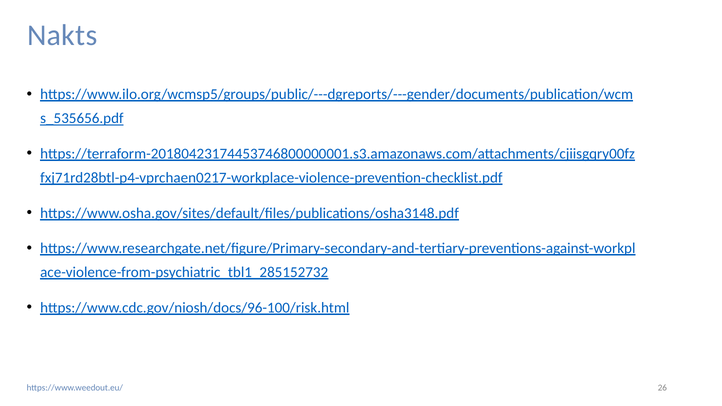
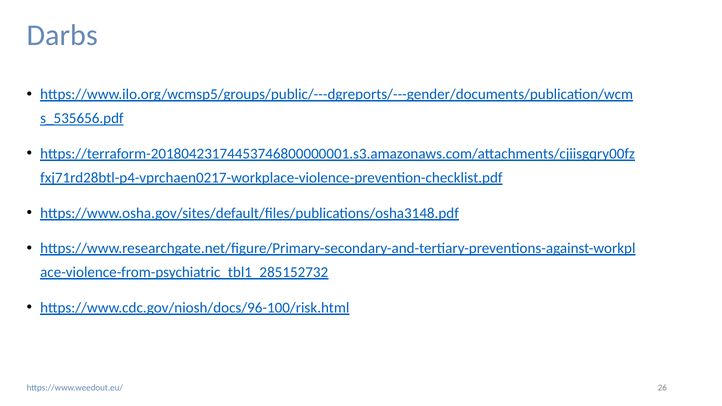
Nakts: Nakts -> Darbs (62, 35)
